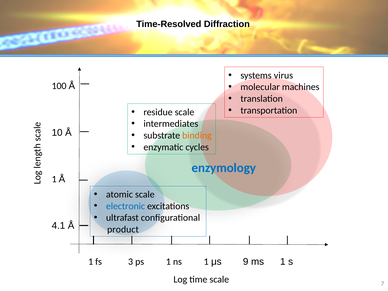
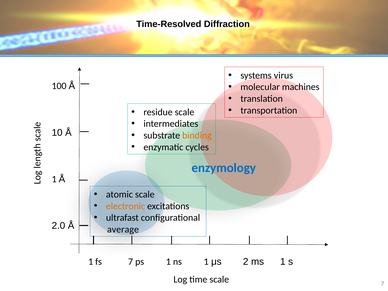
electronic colour: blue -> orange (126, 206)
4.1: 4.1 -> 2.0 (58, 226)
product: product -> average (123, 229)
fs 3: 3 -> 7 (131, 262)
9: 9 -> 2 (246, 262)
